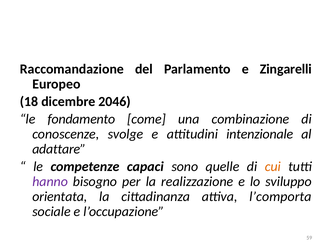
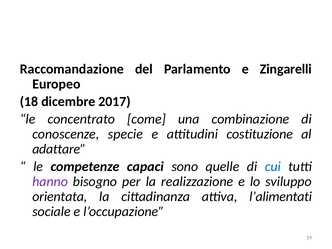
2046: 2046 -> 2017 (114, 102)
fondamento: fondamento -> concentrato (81, 119)
svolge: svolge -> specie (125, 134)
intenzionale: intenzionale -> costituzione (260, 134)
cui colour: orange -> blue (273, 167)
l’comporta: l’comporta -> l’alimentati (281, 197)
